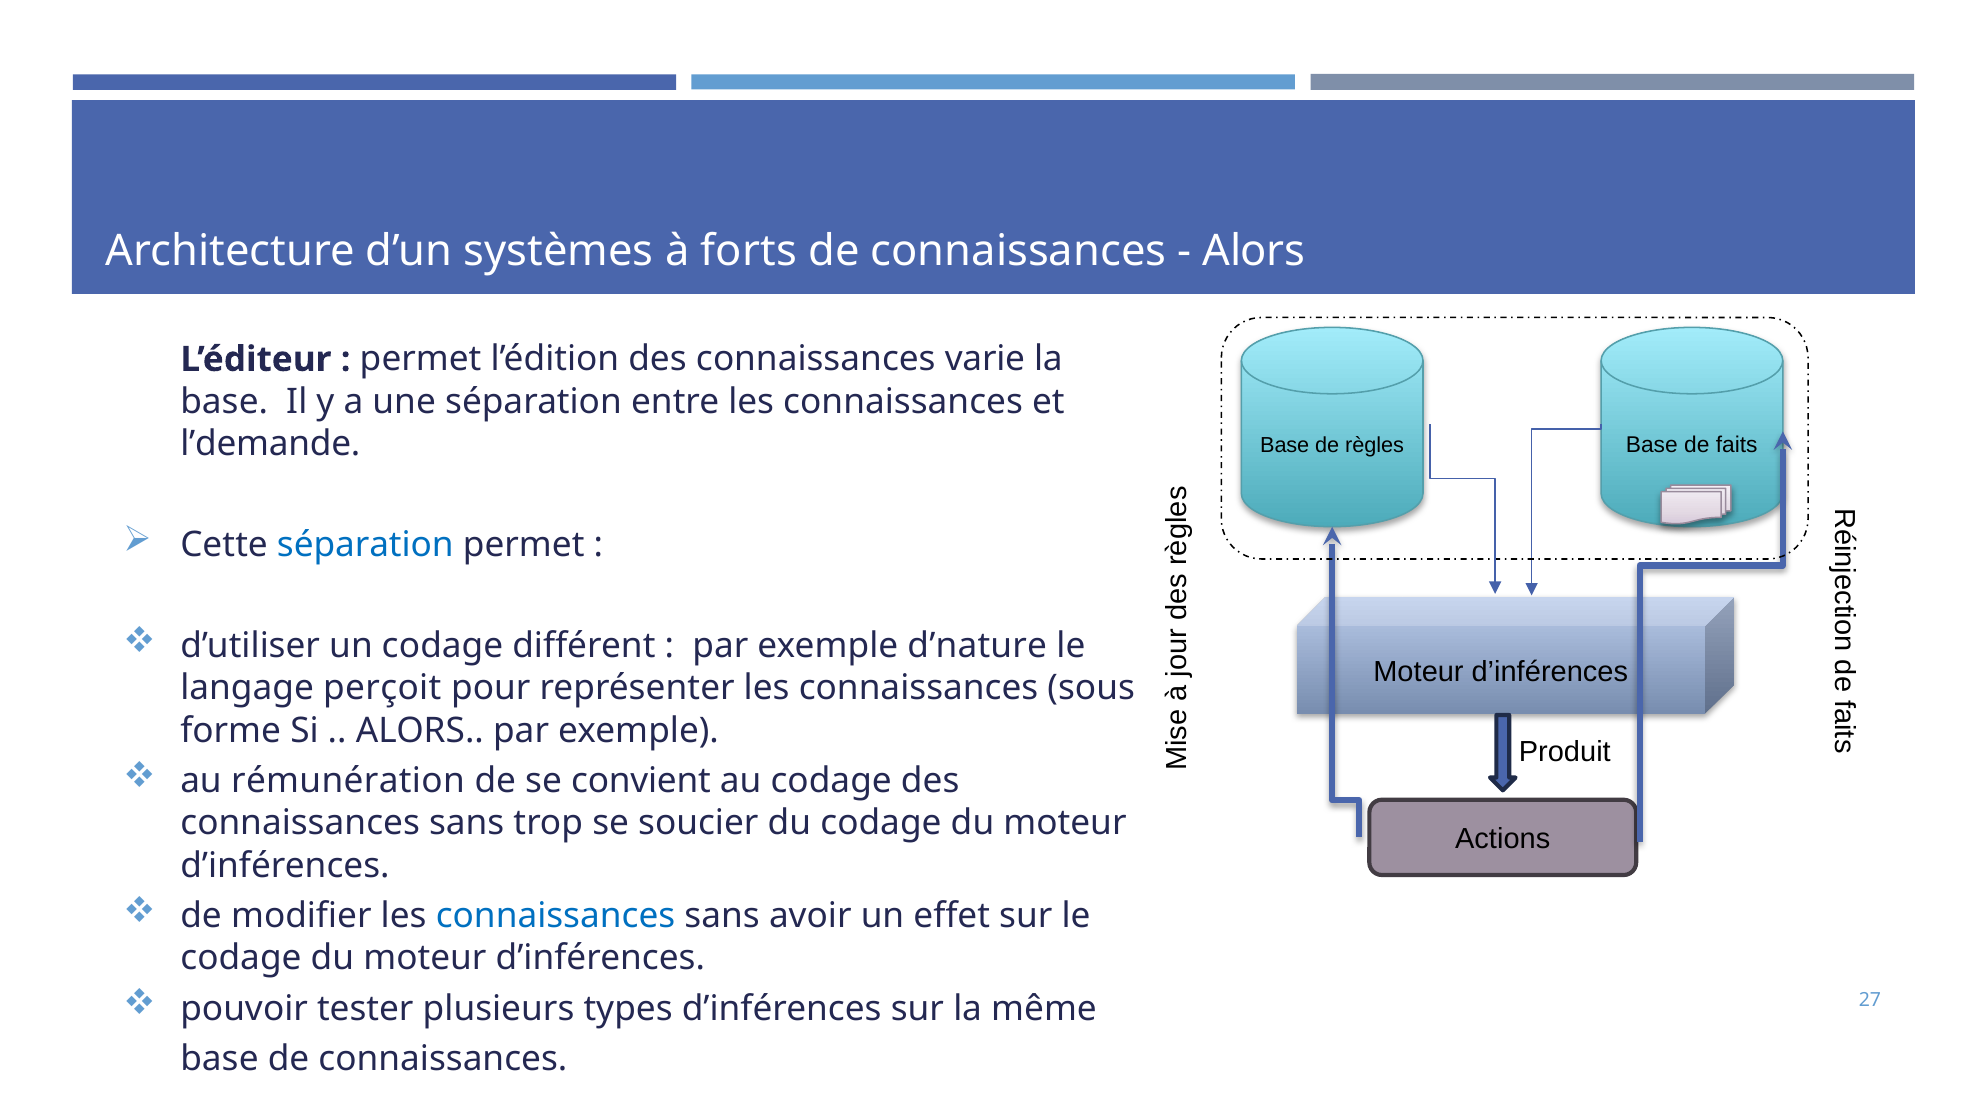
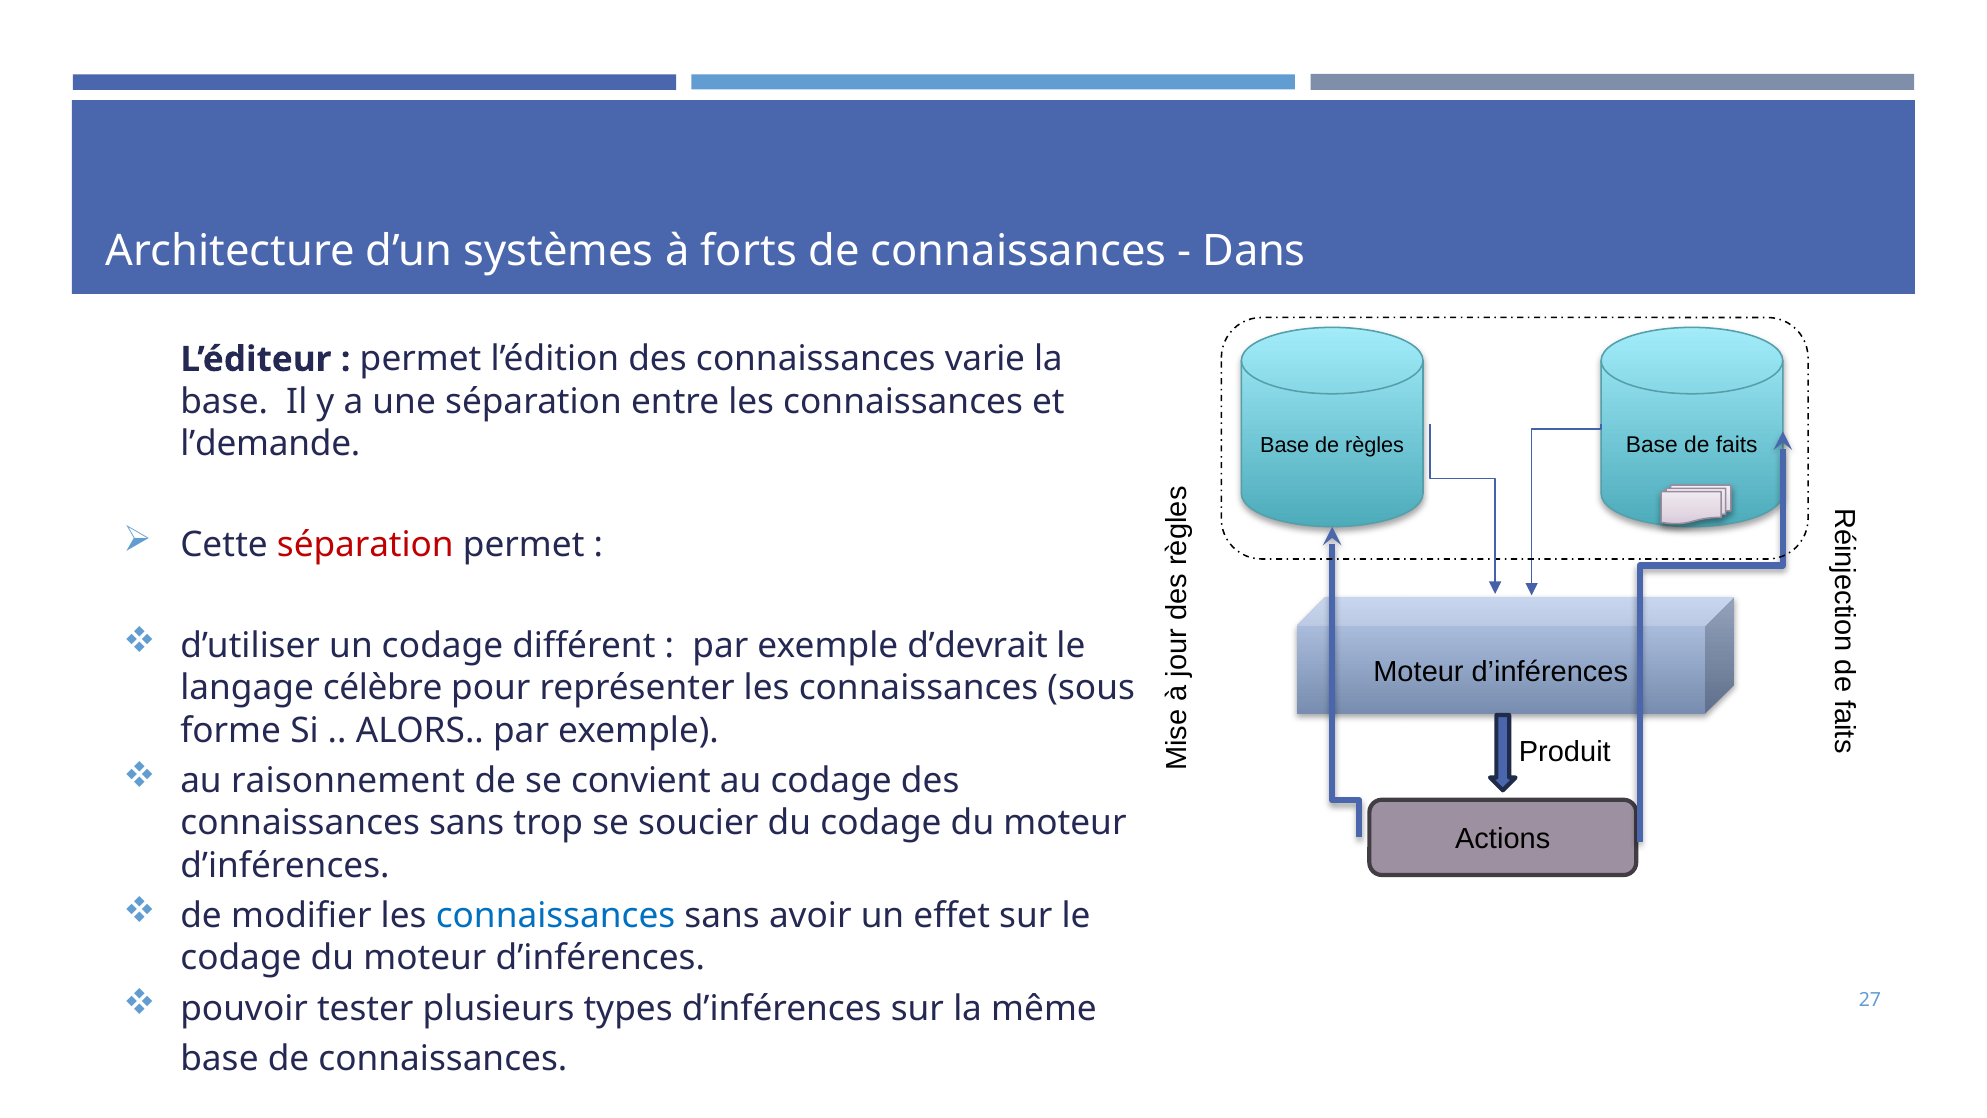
Alors: Alors -> Dans (1254, 251)
séparation colour: blue -> red (365, 545)
d’nature: d’nature -> d’devrait (978, 646)
perçoit: perçoit -> célèbre (383, 688)
rémunération: rémunération -> raisonnement (348, 781)
